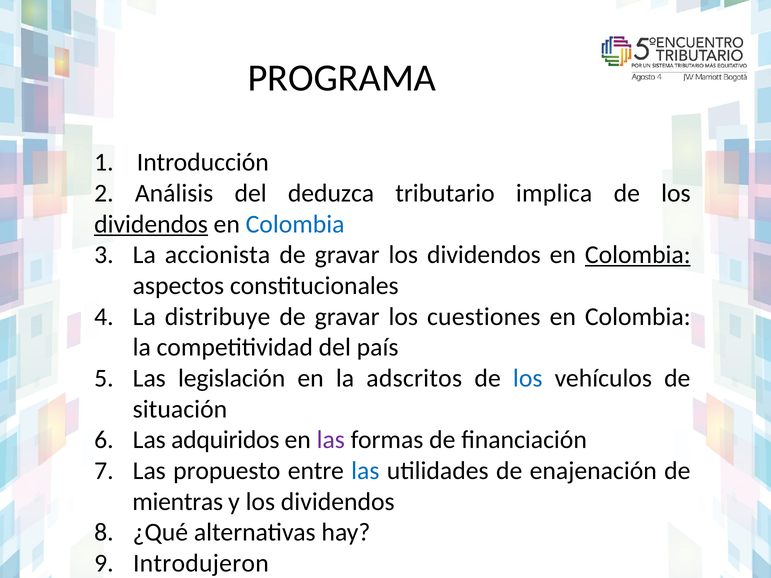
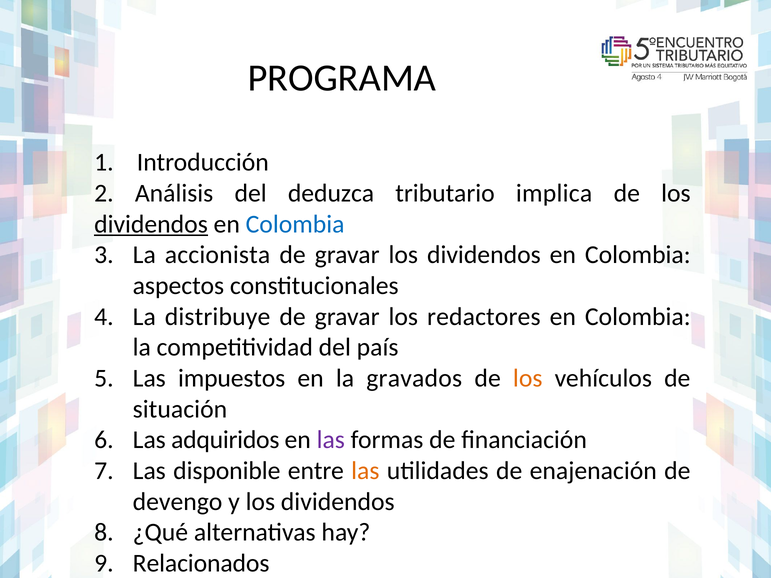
Colombia underline: present -> none (638, 255)
cuestiones: cuestiones -> redactores (484, 317)
legislación: legislación -> impuestos (232, 378)
adscritos: adscritos -> gravados (414, 378)
los colour: blue -> orange (528, 378)
propuesto: propuesto -> disponible (227, 471)
las colour: blue -> orange (365, 471)
mientras: mientras -> devengo (178, 502)
Introdujeron: Introdujeron -> Relacionados (201, 563)
